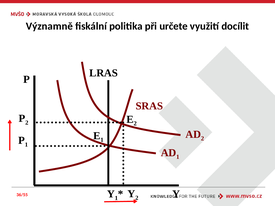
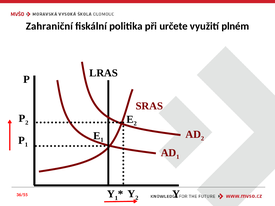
Významně: Významně -> Zahraniční (49, 26)
docílit: docílit -> plném (235, 26)
